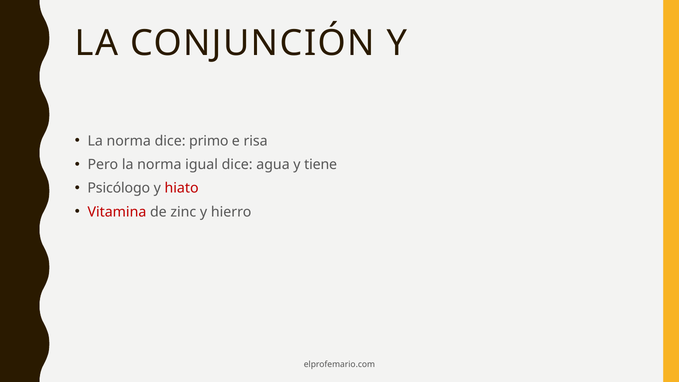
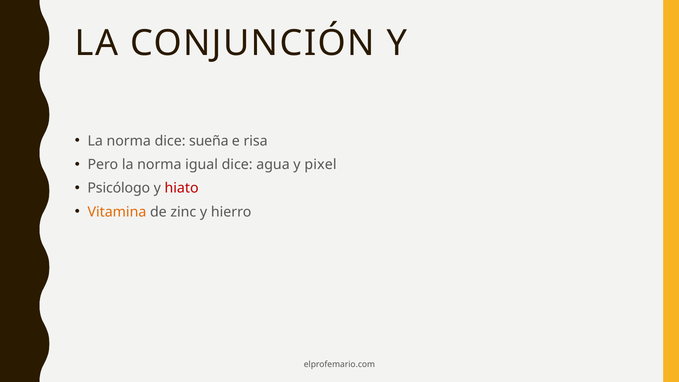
primo: primo -> sueña (209, 141)
tiene: tiene -> pixel (321, 165)
Vitamina colour: red -> orange (117, 212)
